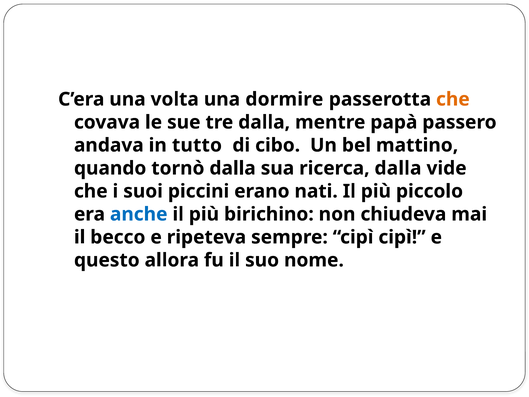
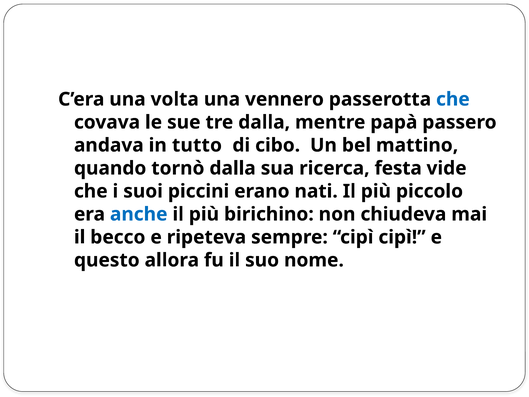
dormire: dormire -> vennero (284, 99)
che colour: orange -> blue (453, 99)
ricerca dalla: dalla -> festa (398, 168)
